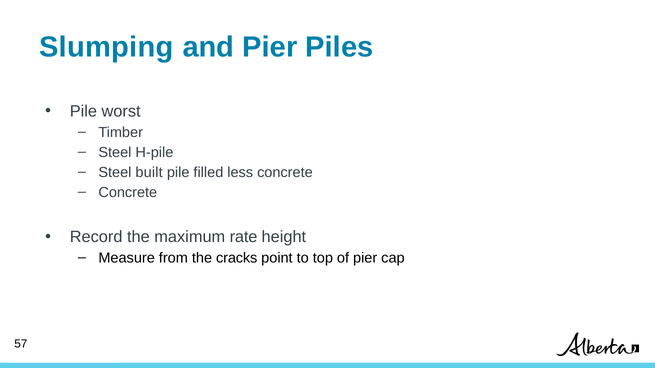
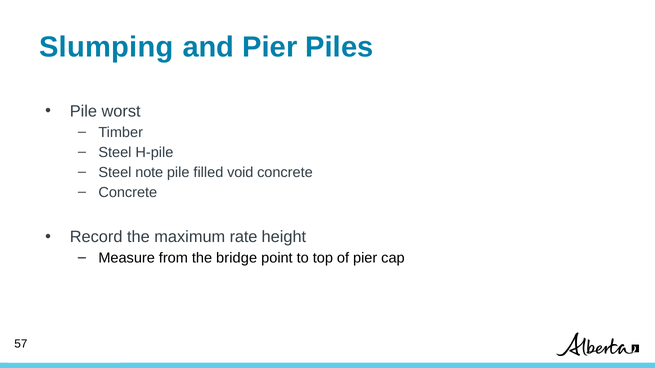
built: built -> note (149, 172)
less: less -> void (240, 172)
cracks: cracks -> bridge (237, 258)
